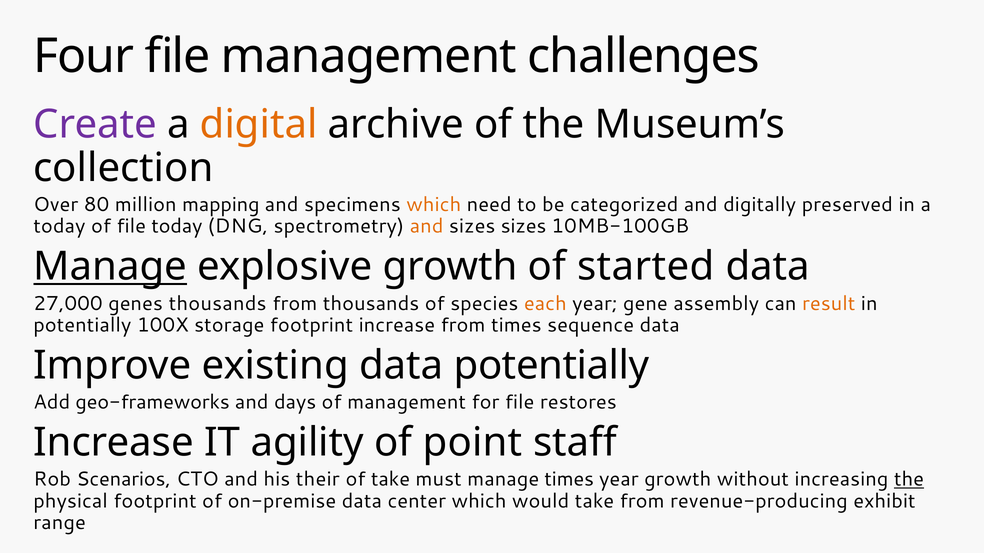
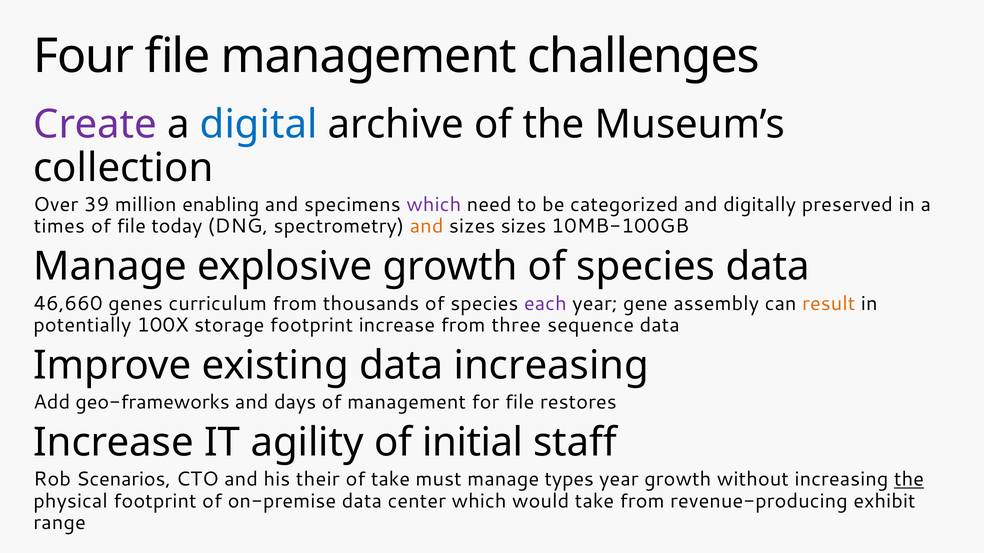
digital colour: orange -> blue (259, 125)
80: 80 -> 39 (97, 205)
mapping: mapping -> enabling (221, 205)
which colour: orange -> purple (434, 205)
today: today -> times (59, 226)
Manage underline: present -> none (110, 267)
growth of started: started -> species (646, 267)
27,000: 27,000 -> 46,660 (68, 304)
genes thousands: thousands -> curriculum (218, 304)
each colour: orange -> purple (545, 304)
from times: times -> three (516, 325)
data potentially: potentially -> increasing (551, 366)
point: point -> initial (473, 443)
manage times: times -> types (569, 480)
